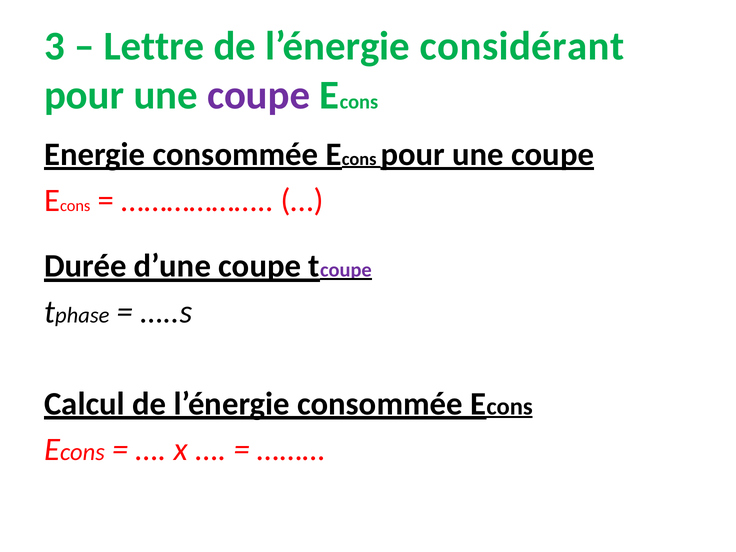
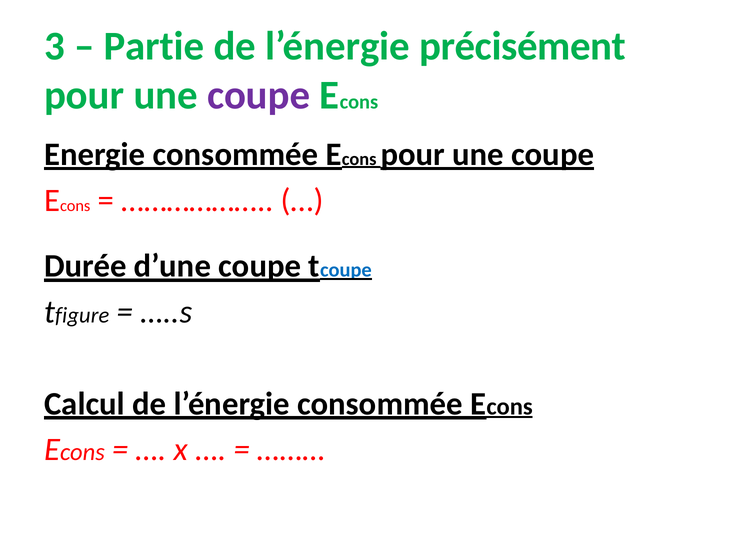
Lettre: Lettre -> Partie (154, 46)
considérant: considérant -> précisément (523, 46)
coupe colour: purple -> blue (346, 270)
phase: phase -> figure (82, 315)
